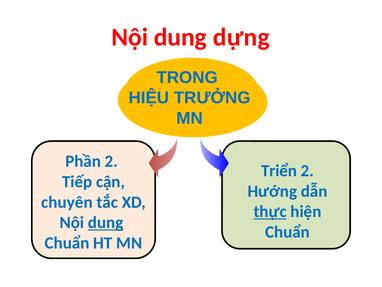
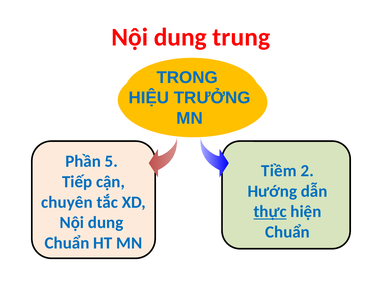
dựng: dựng -> trung (241, 37)
Phần 2: 2 -> 5 (111, 161)
Triển: Triển -> Tiềm (279, 170)
dung underline: present -> none (106, 222)
